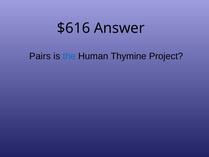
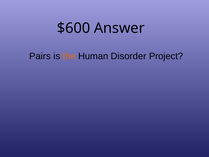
$616: $616 -> $600 (74, 28)
the colour: blue -> orange (69, 56)
Thymine: Thymine -> Disorder (129, 56)
